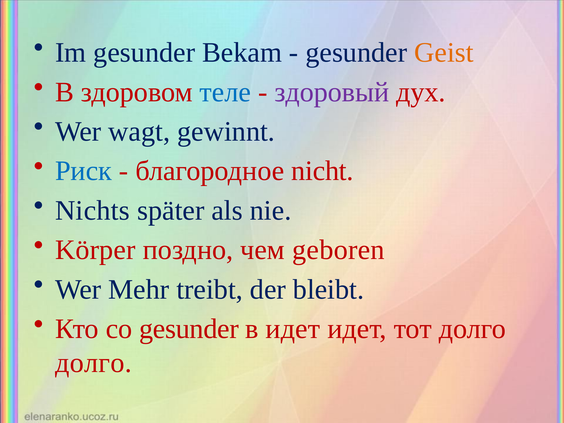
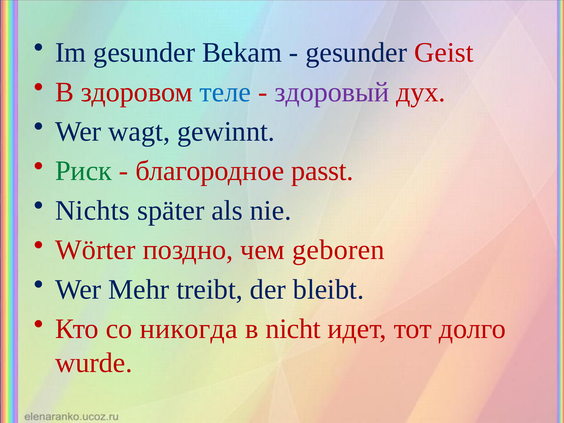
Geist colour: orange -> red (444, 53)
Риск colour: blue -> green (83, 171)
nicht: nicht -> passt (322, 171)
Körper: Körper -> Wörter (95, 250)
со gesunder: gesunder -> никогда (189, 329)
в идет: идет -> nicht (293, 329)
долго: долго -> wurde (94, 363)
